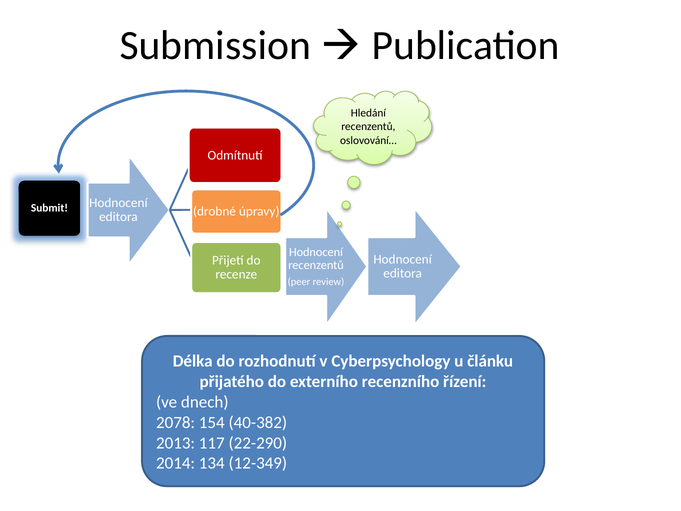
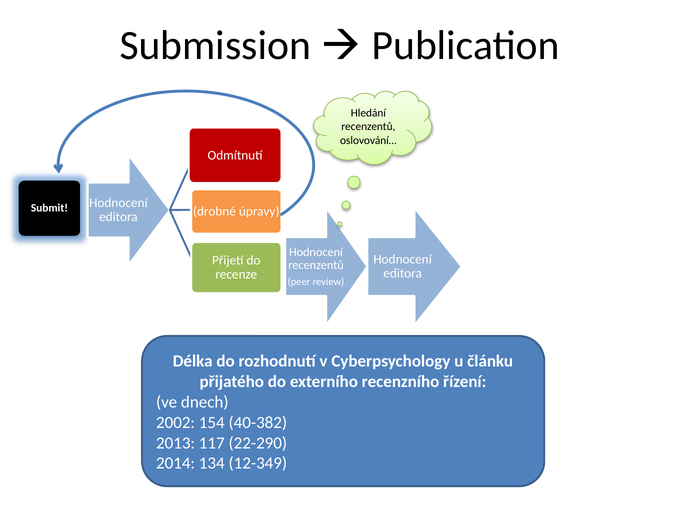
2078: 2078 -> 2002 (176, 422)
